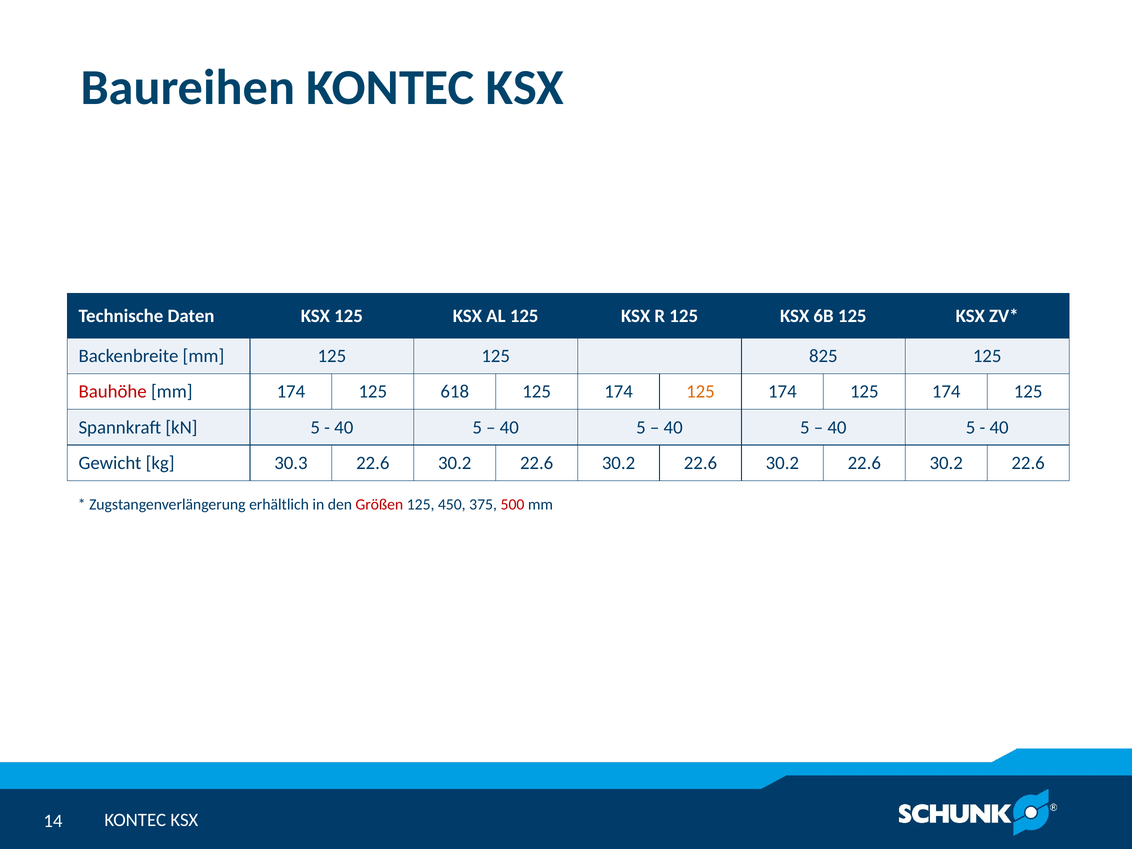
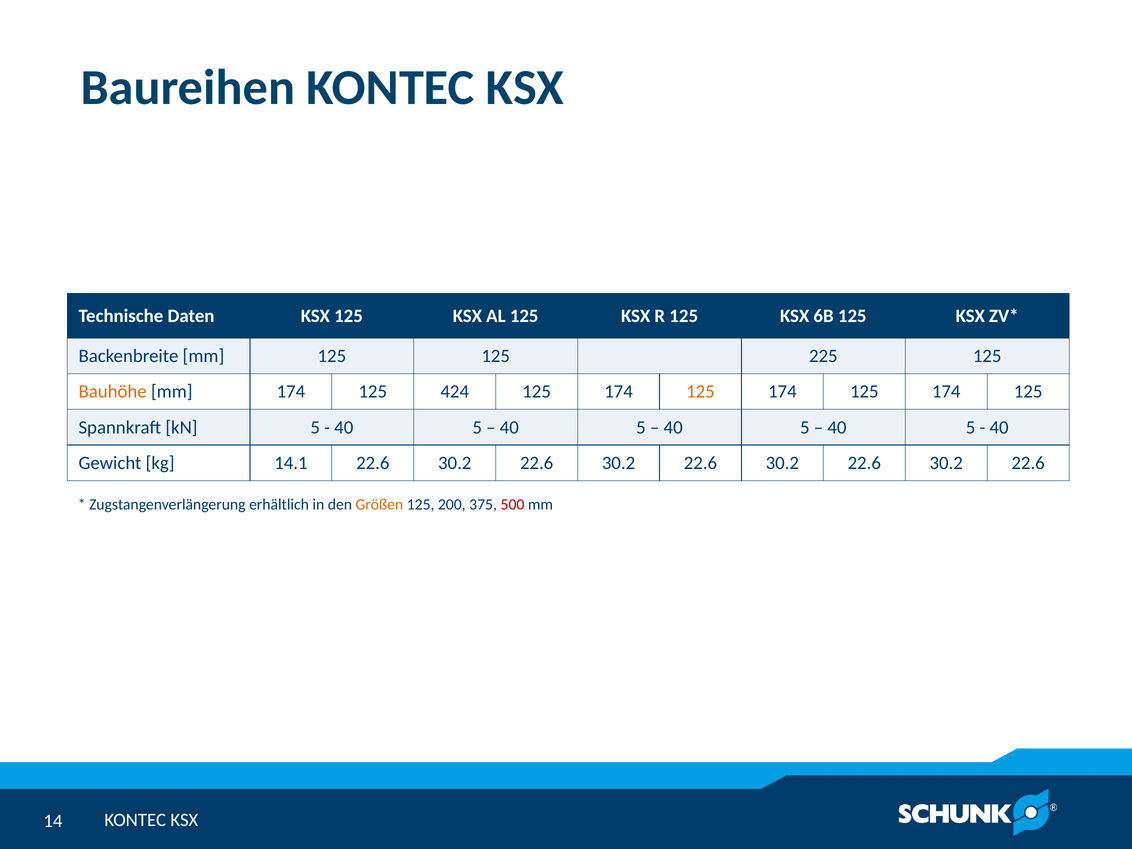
825: 825 -> 225 (823, 356)
Bauhöhe colour: red -> orange (113, 392)
618: 618 -> 424 (455, 392)
30.3: 30.3 -> 14.1 (291, 463)
Größen colour: red -> orange (379, 505)
450: 450 -> 200 (452, 505)
